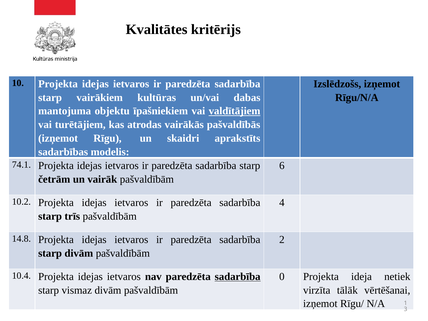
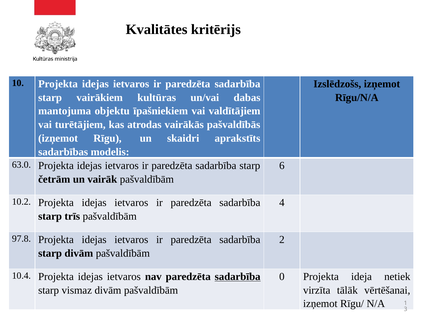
valdītājiem underline: present -> none (235, 111)
74.1: 74.1 -> 63.0 (21, 165)
14.8: 14.8 -> 97.8 (21, 239)
